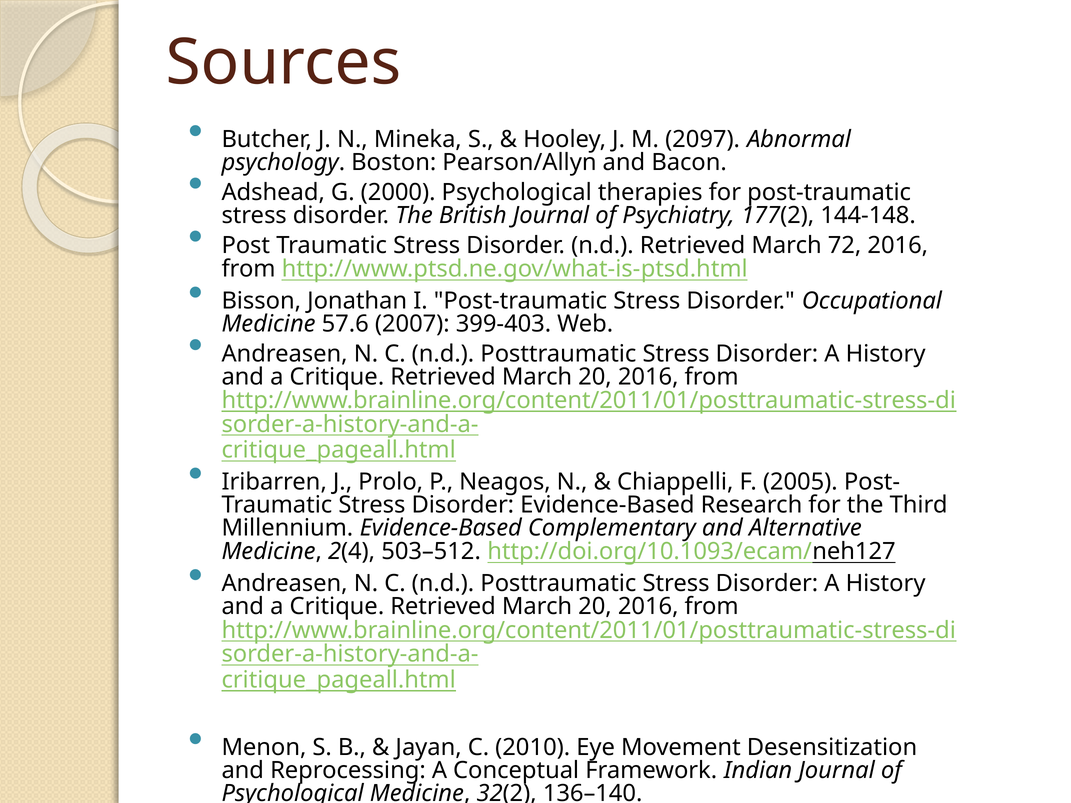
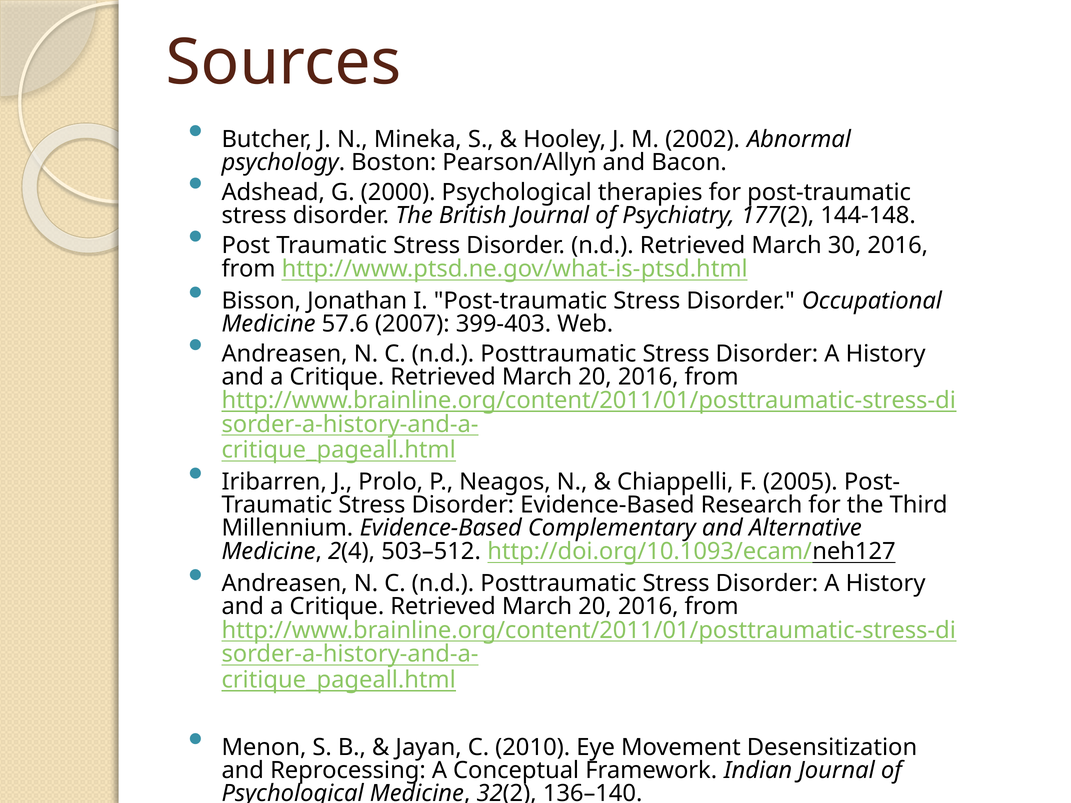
2097: 2097 -> 2002 (703, 140)
72: 72 -> 30 (845, 245)
